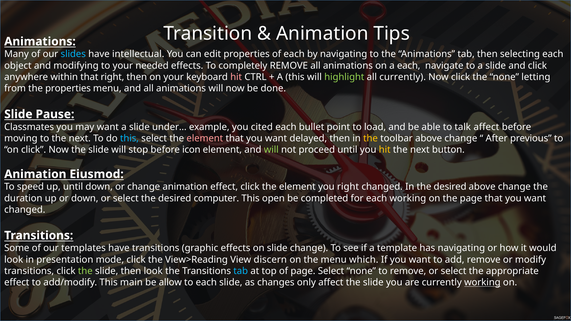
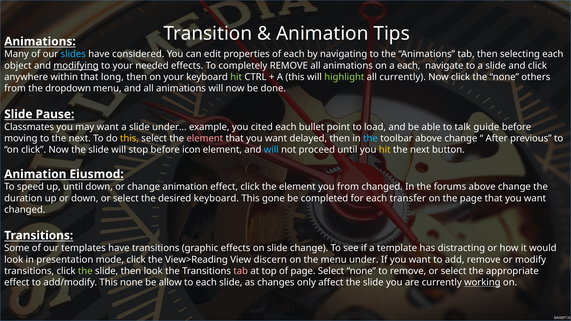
intellectual: intellectual -> considered (138, 54)
modifying underline: none -> present (76, 66)
that right: right -> long (112, 77)
hit colour: pink -> light green (236, 77)
letting: letting -> others (536, 77)
the properties: properties -> dropdown (68, 88)
talk affect: affect -> guide (486, 127)
this colour: light blue -> yellow (129, 138)
the colour: yellow -> light blue (371, 138)
will colour: light green -> light blue (271, 150)
you right: right -> from (348, 187)
In the desired: desired -> forums (450, 187)
desired computer: computer -> keyboard (216, 198)
open: open -> gone (273, 198)
each working: working -> transfer (408, 198)
has navigating: navigating -> distracting (461, 248)
which: which -> under (364, 260)
tab colour: light blue -> pink (241, 271)
This main: main -> none (131, 283)
